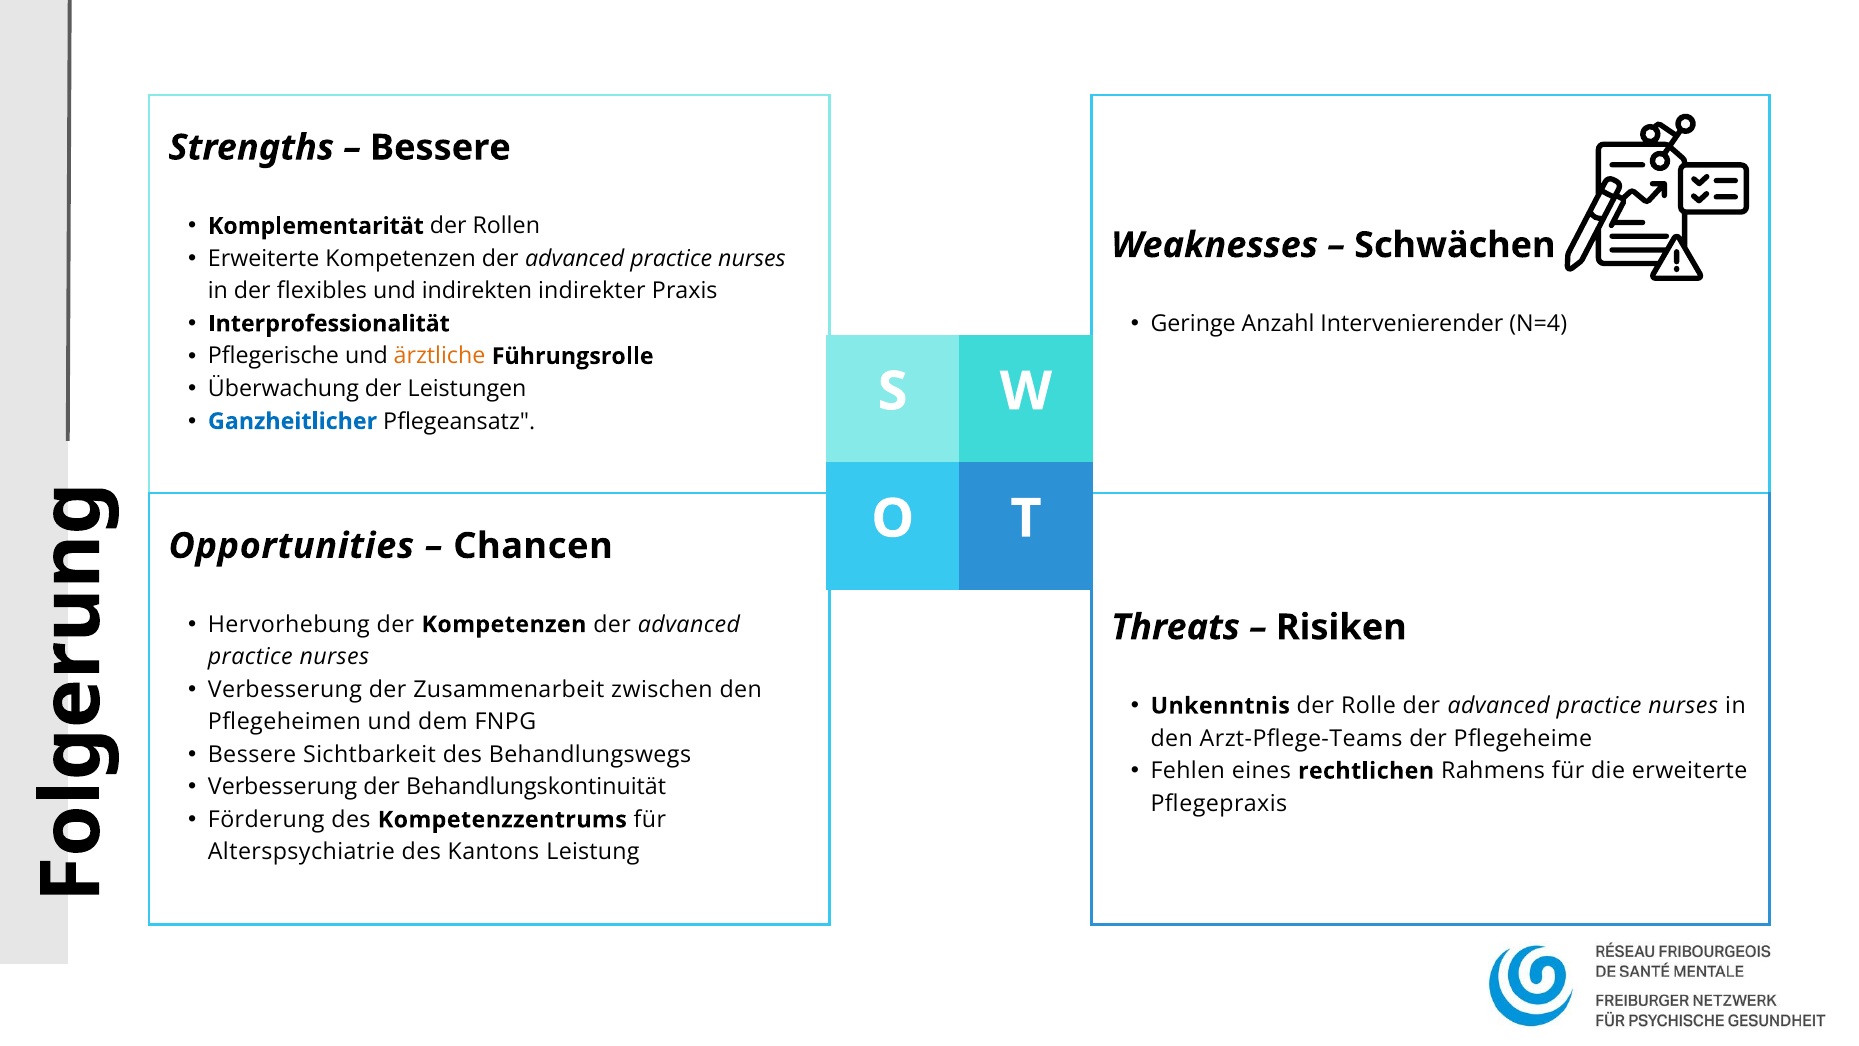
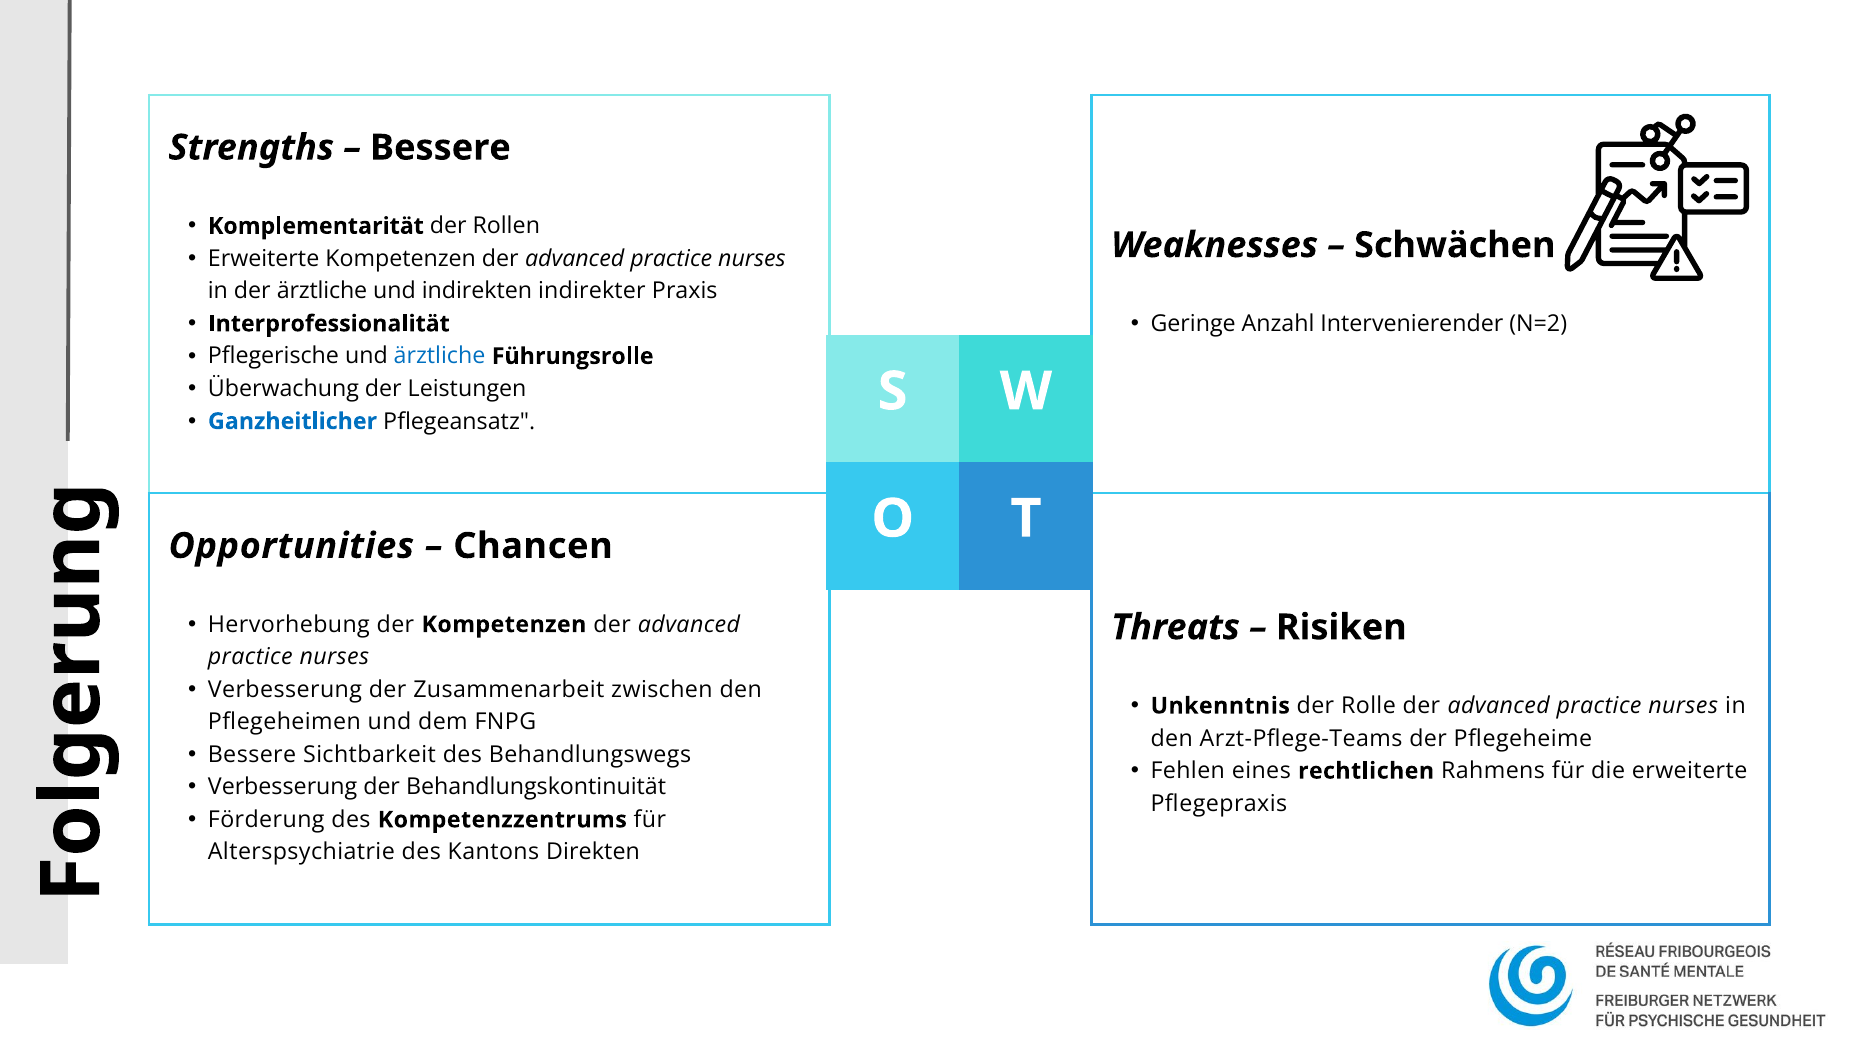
der flexibles: flexibles -> ärztliche (322, 291)
N=4: N=4 -> N=2 (1538, 324)
ärztliche colour: orange -> blue (439, 356)
Leistung: Leistung -> Direkten (593, 852)
